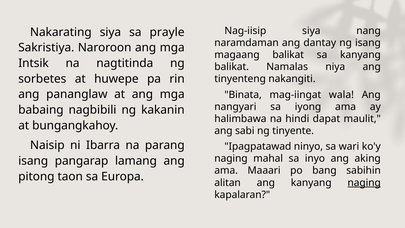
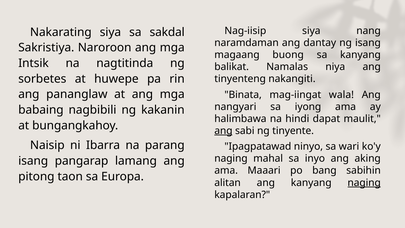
prayle: prayle -> sakdal (167, 32)
magaang balikat: balikat -> buong (288, 55)
ang underline: none -> present (223, 131)
